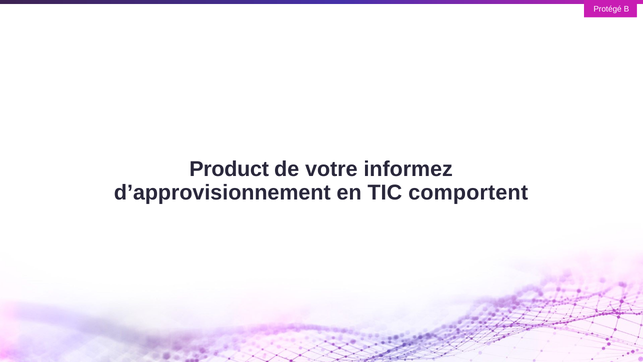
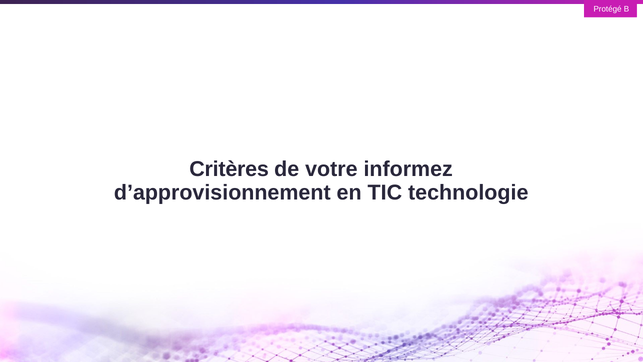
Product: Product -> Critères (229, 169)
comportent: comportent -> technologie (468, 192)
